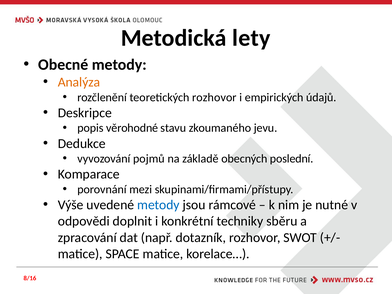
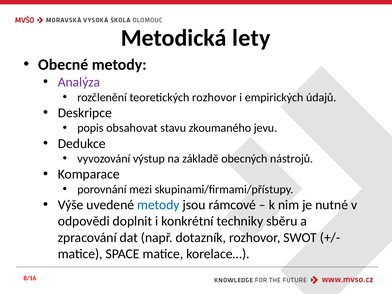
Analýza colour: orange -> purple (79, 82)
věrohodné: věrohodné -> obsahovat (132, 128)
pojmů: pojmů -> výstup (149, 159)
poslední: poslední -> nástrojů (292, 159)
